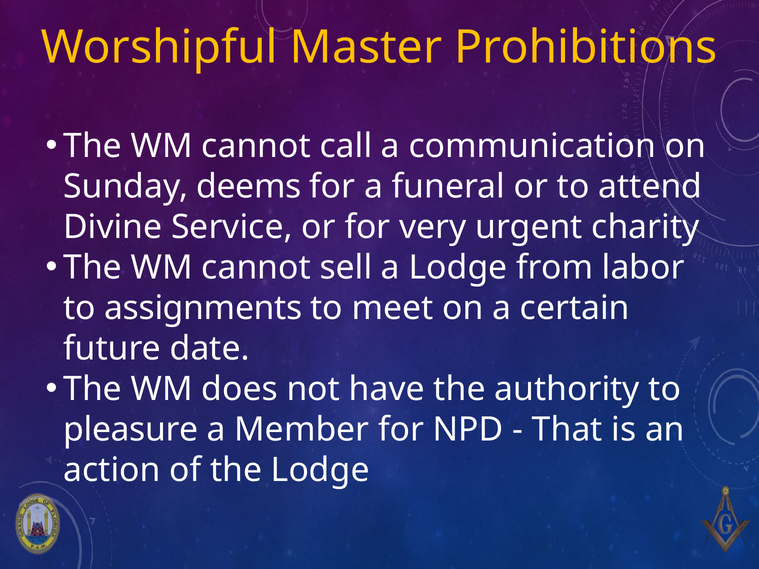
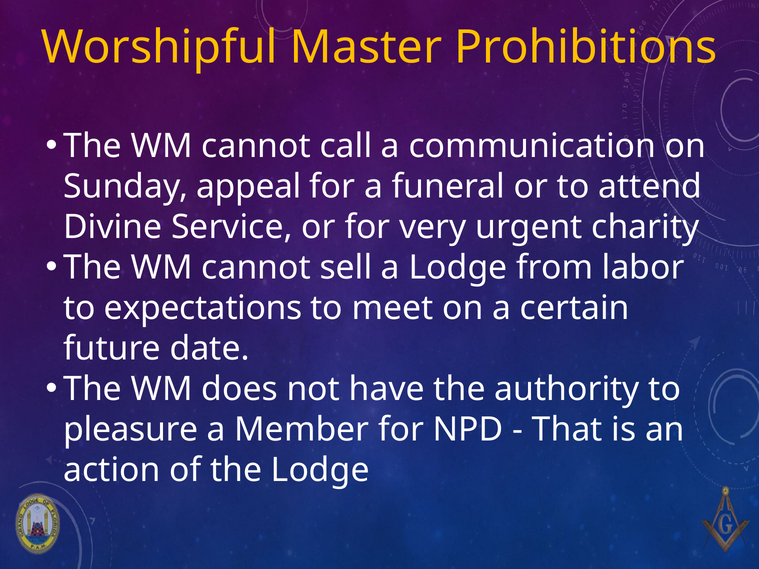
deems: deems -> appeal (249, 187)
assignments: assignments -> expectations (203, 308)
